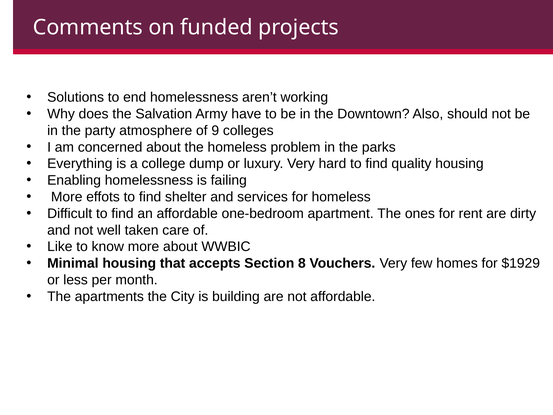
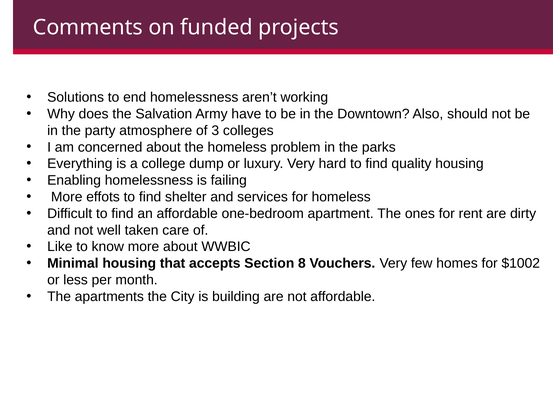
9: 9 -> 3 (215, 130)
$1929: $1929 -> $1002 (521, 263)
